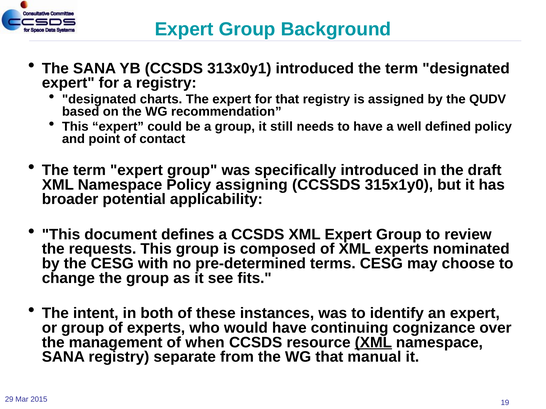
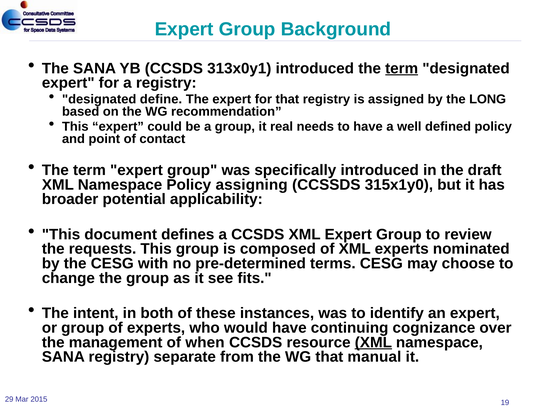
term underline: none -> present (402, 68)
charts: charts -> define (161, 99)
QUDV: QUDV -> LONG (488, 99)
still: still -> real (282, 127)
